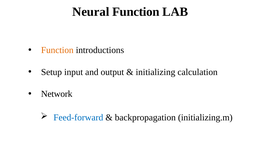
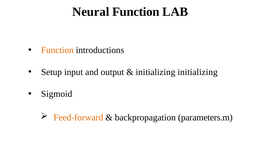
initializing calculation: calculation -> initializing (198, 72)
Network: Network -> Sigmoid (57, 94)
Feed-forward colour: blue -> orange (78, 118)
initializing.m: initializing.m -> parameters.m (205, 118)
